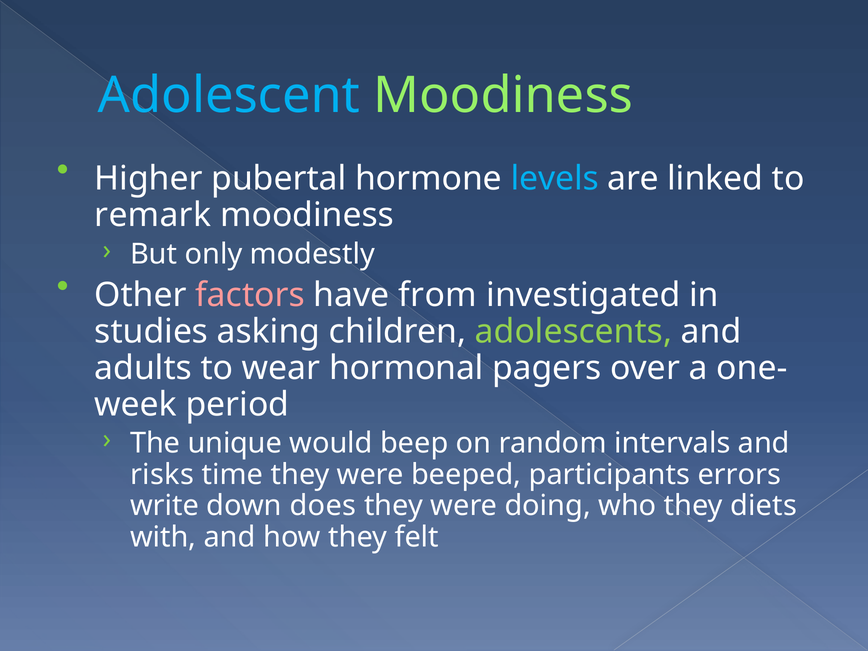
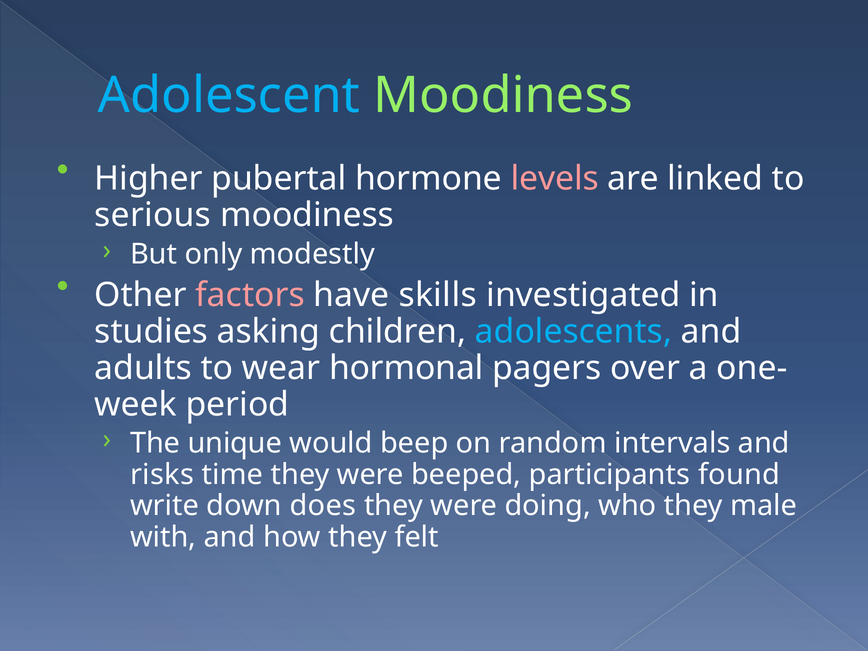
levels colour: light blue -> pink (555, 179)
remark: remark -> serious (153, 215)
from: from -> skills (438, 295)
adolescents colour: light green -> light blue (573, 332)
errors: errors -> found (739, 475)
diets: diets -> male (764, 506)
